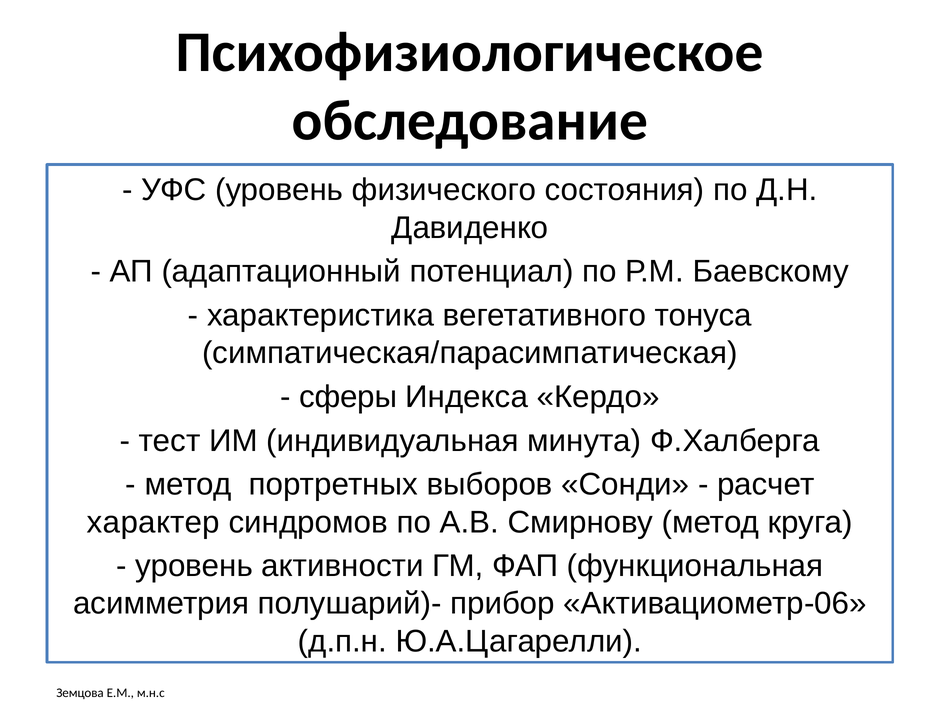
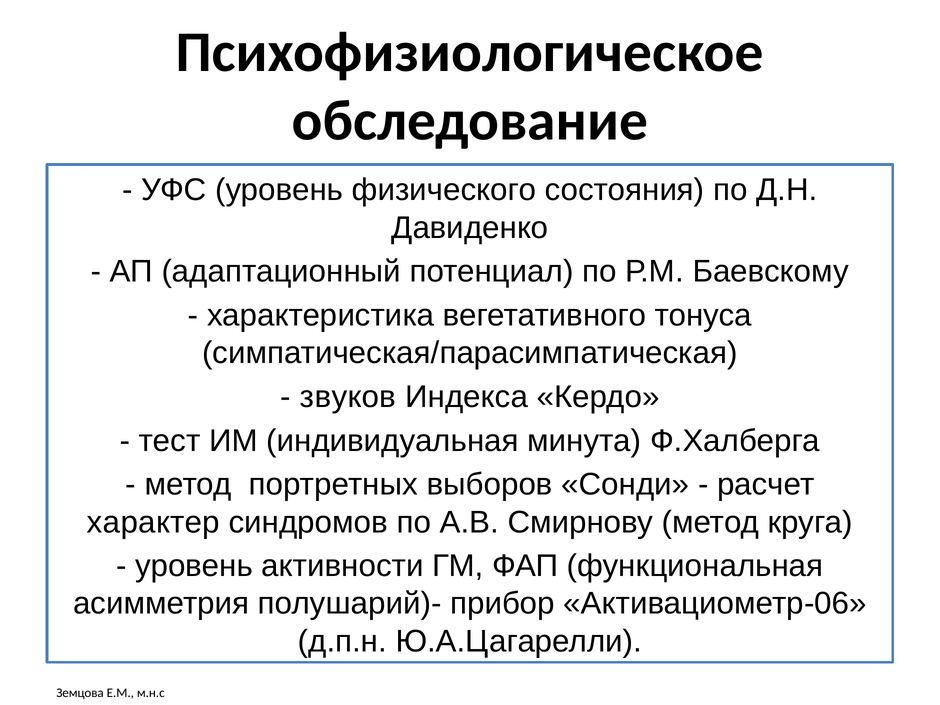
сферы: сферы -> звуков (348, 397)
